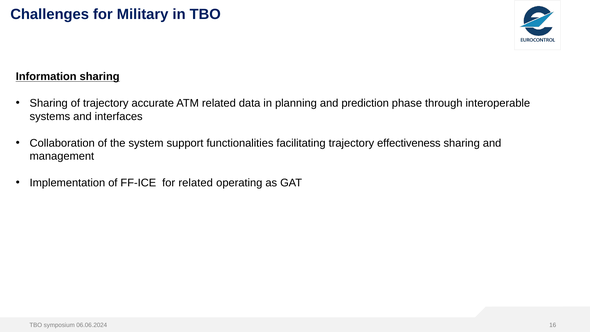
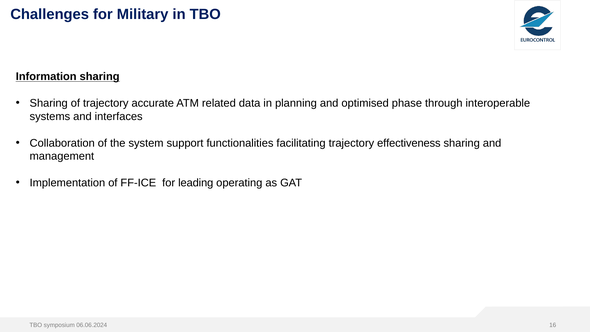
prediction: prediction -> optimised (365, 103)
for related: related -> leading (196, 183)
